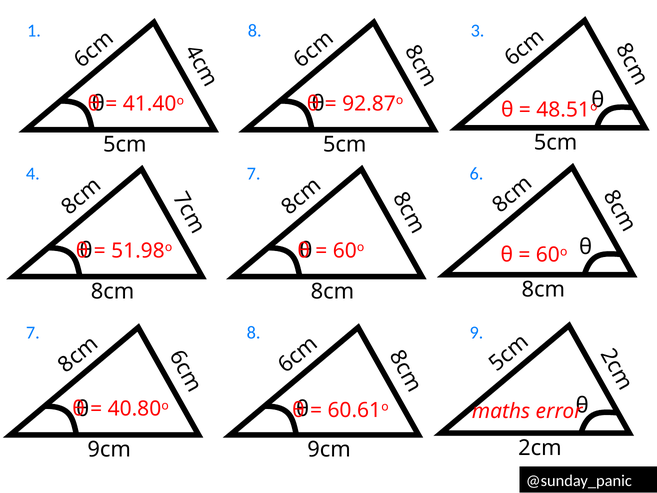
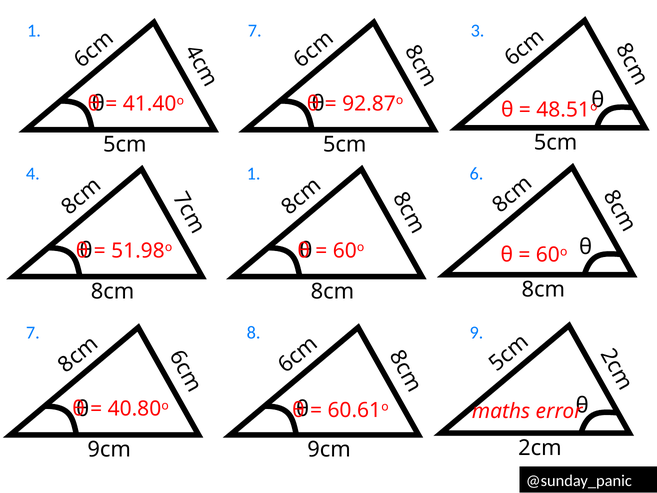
1 8: 8 -> 7 (255, 31)
4 7: 7 -> 1 (254, 174)
